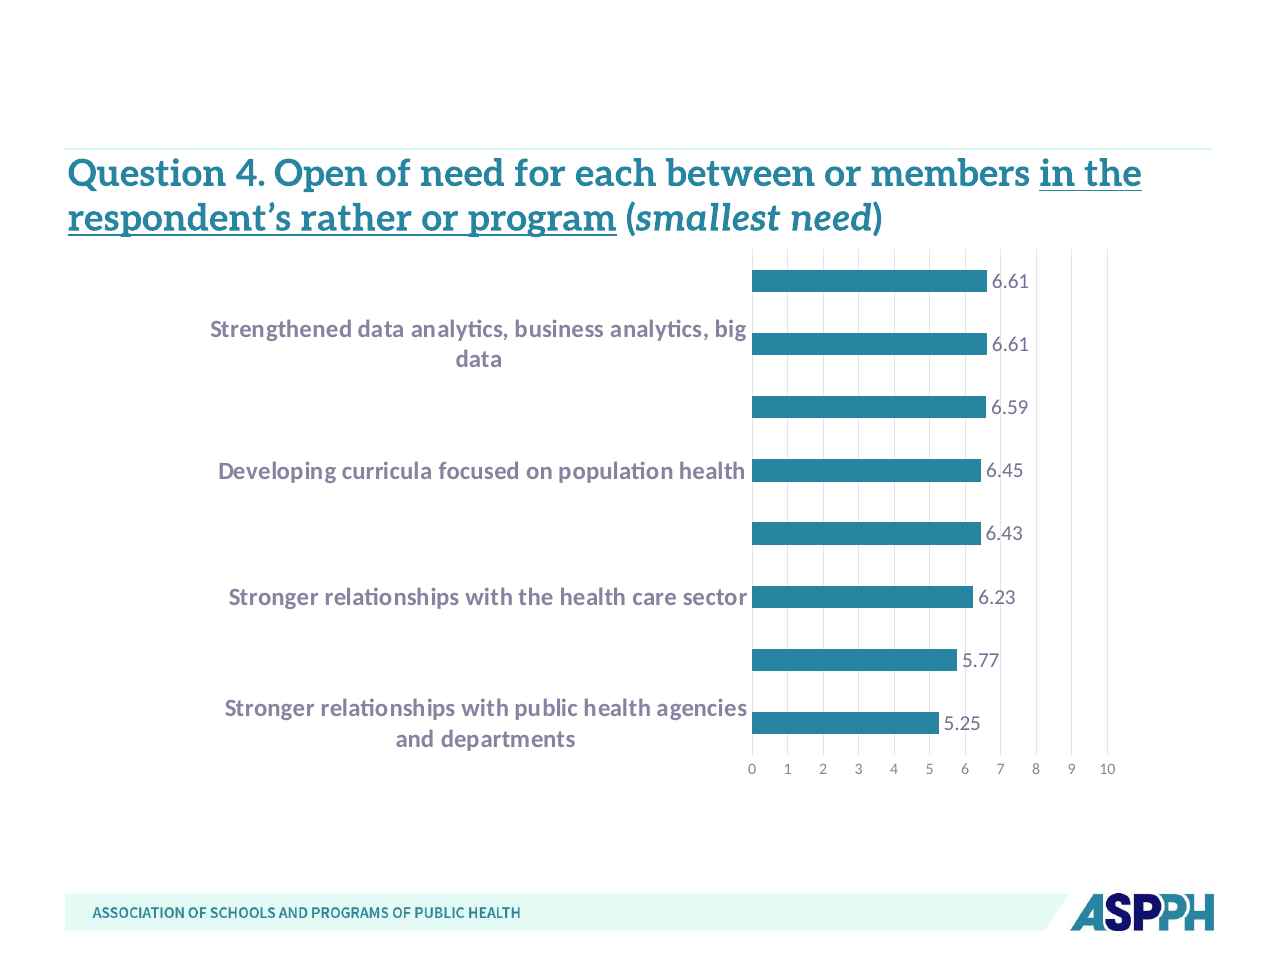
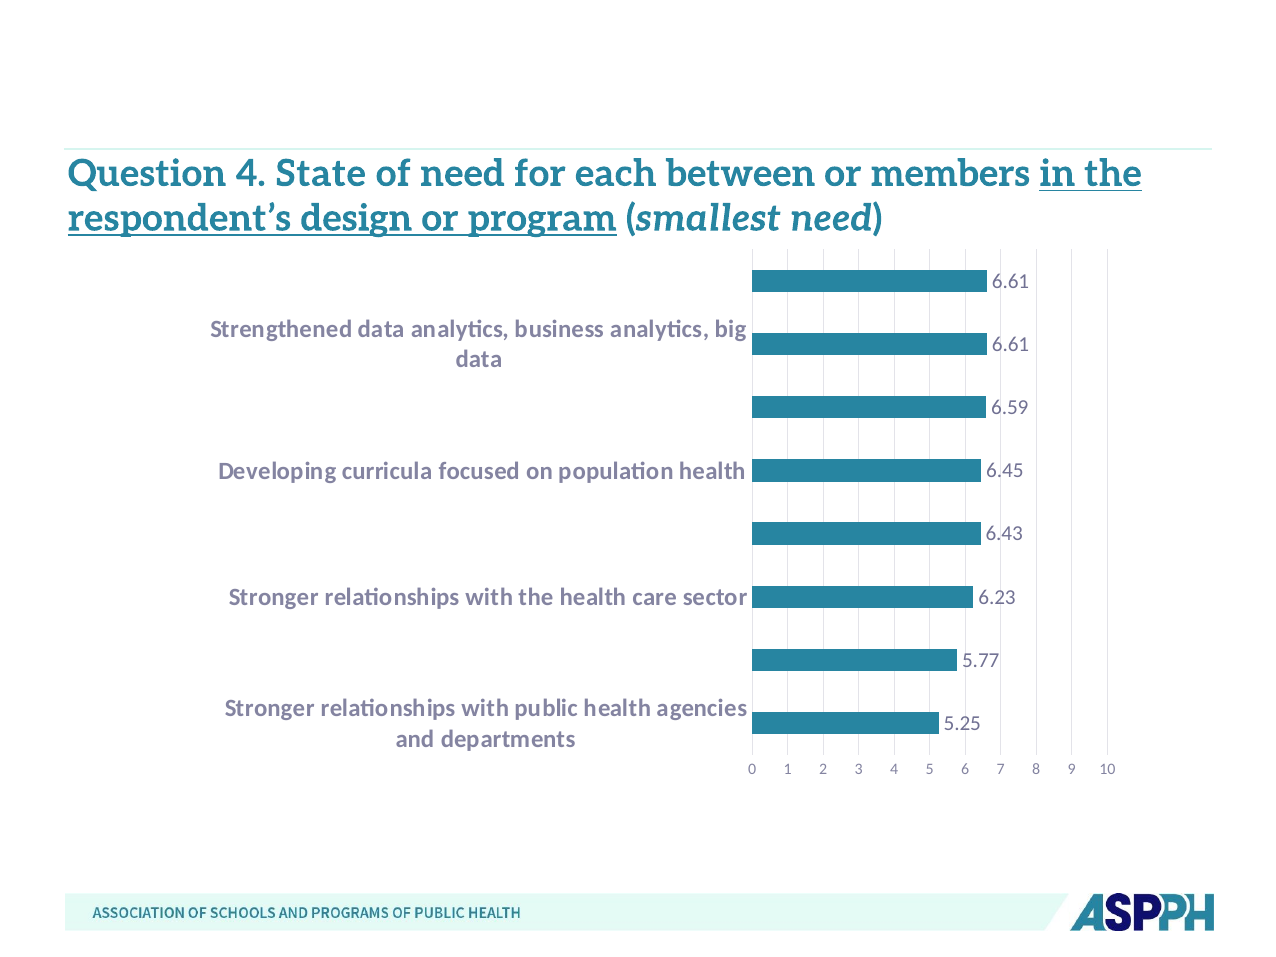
Open: Open -> State (321, 174)
rather: rather -> design (356, 218)
